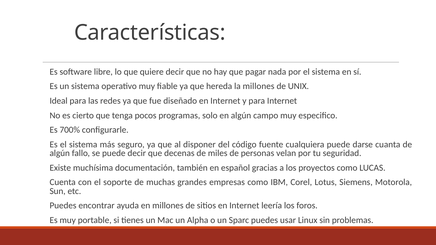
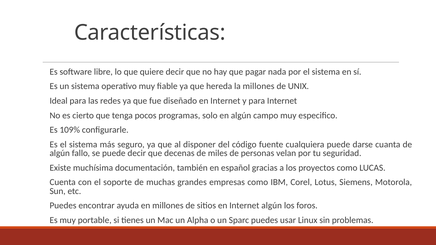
700%: 700% -> 109% (70, 130)
Internet leería: leería -> algún (272, 206)
